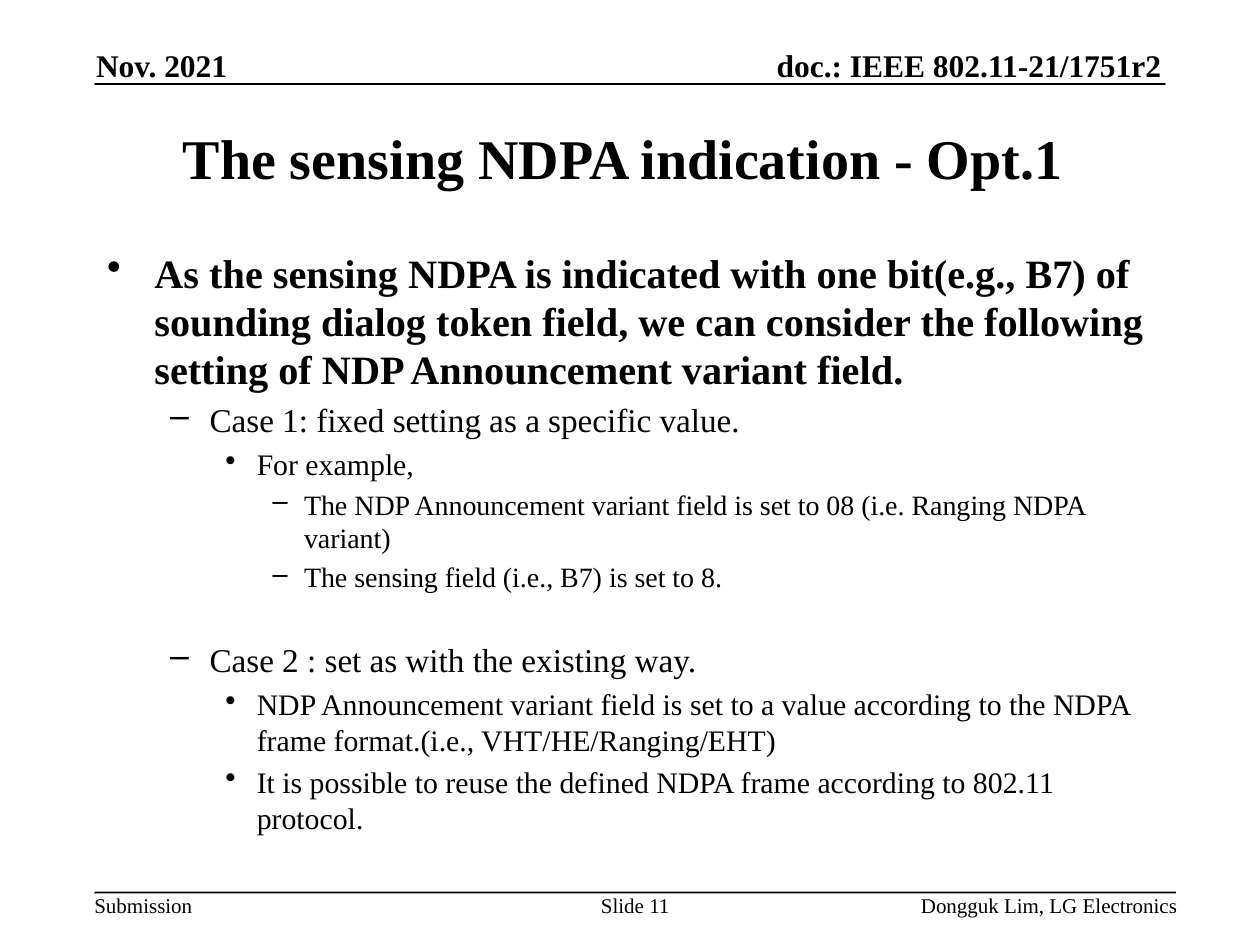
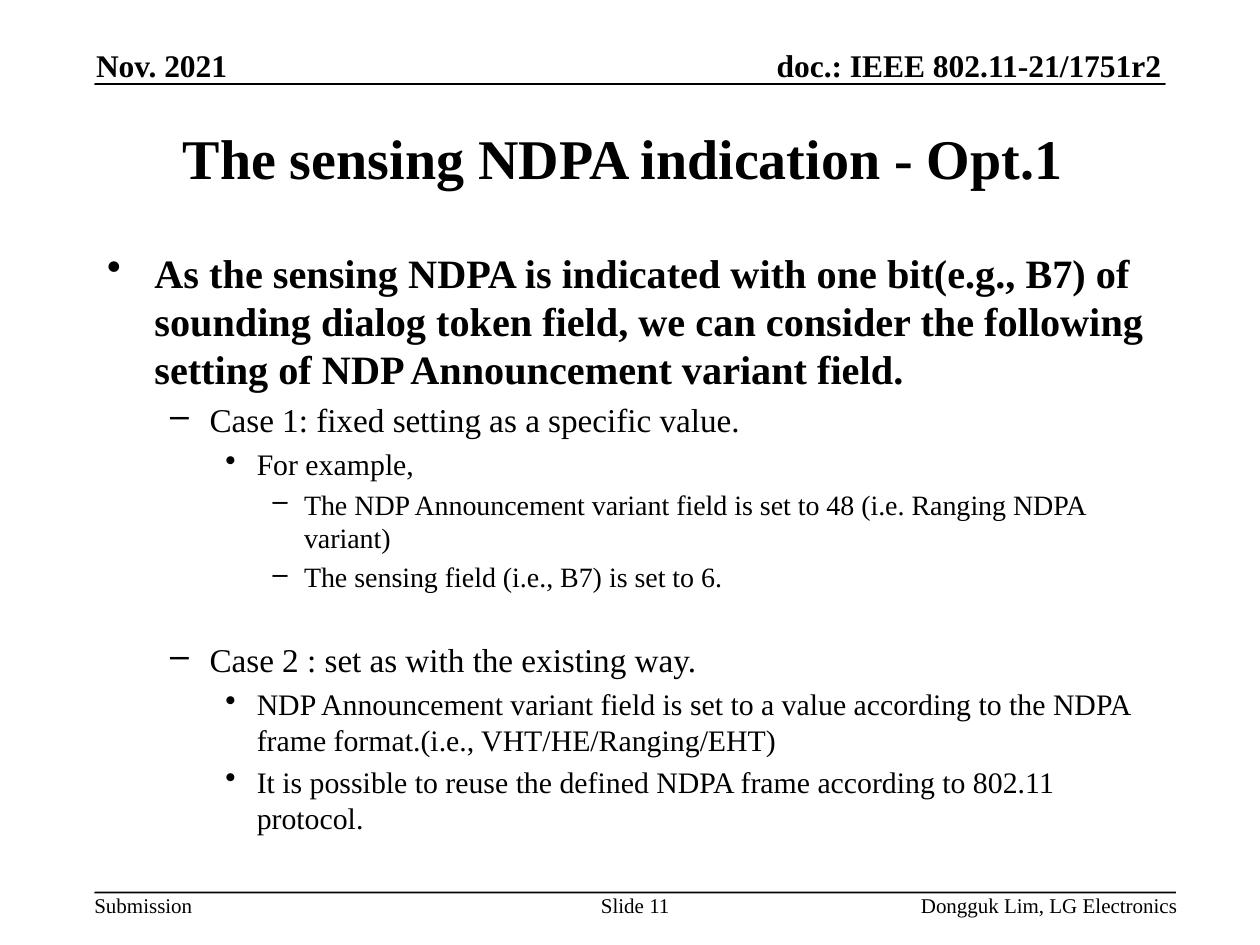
08: 08 -> 48 (840, 506)
8: 8 -> 6 (712, 579)
